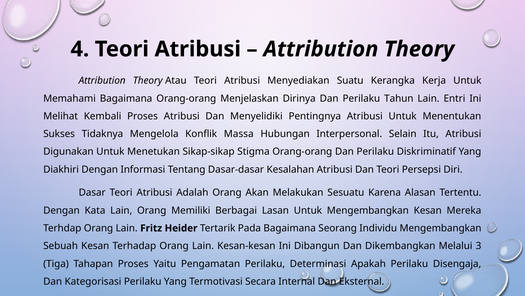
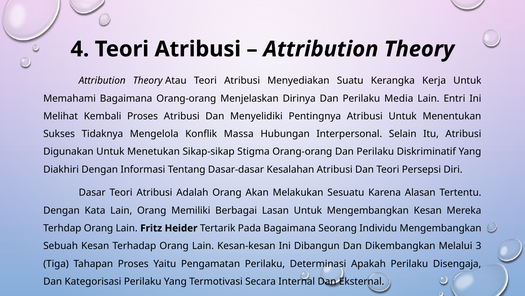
Tahun: Tahun -> Media (399, 98)
